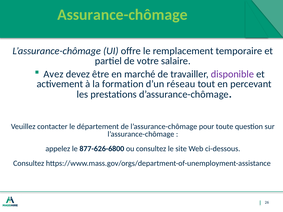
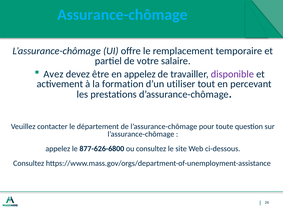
Assurance-chômage colour: light green -> light blue (122, 15)
en marché: marché -> appelez (140, 74)
réseau: réseau -> utiliser (181, 84)
